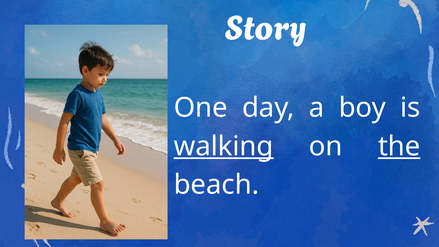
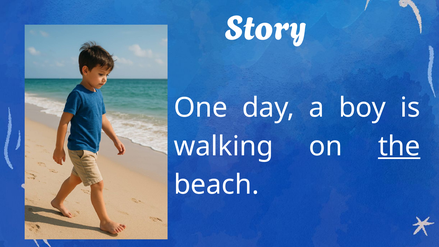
walking underline: present -> none (224, 146)
